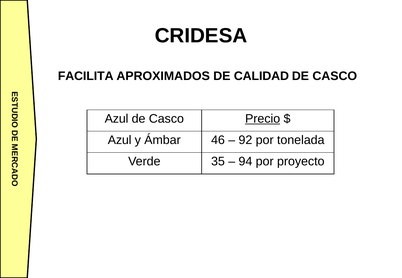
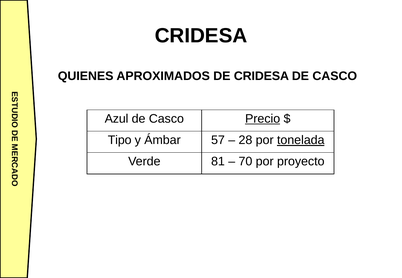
FACILITA: FACILITA -> QUIENES (86, 76)
DE CALIDAD: CALIDAD -> CRIDESA (261, 76)
Azul: Azul -> Tipo (120, 140)
46: 46 -> 57 (218, 140)
92: 92 -> 28 (245, 140)
tonelada underline: none -> present (301, 140)
35: 35 -> 81 (218, 162)
94: 94 -> 70 (245, 162)
